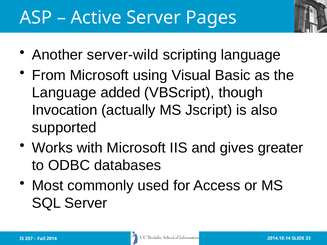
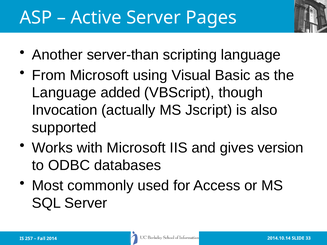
server-wild: server-wild -> server-than (123, 55)
greater: greater -> version (281, 148)
